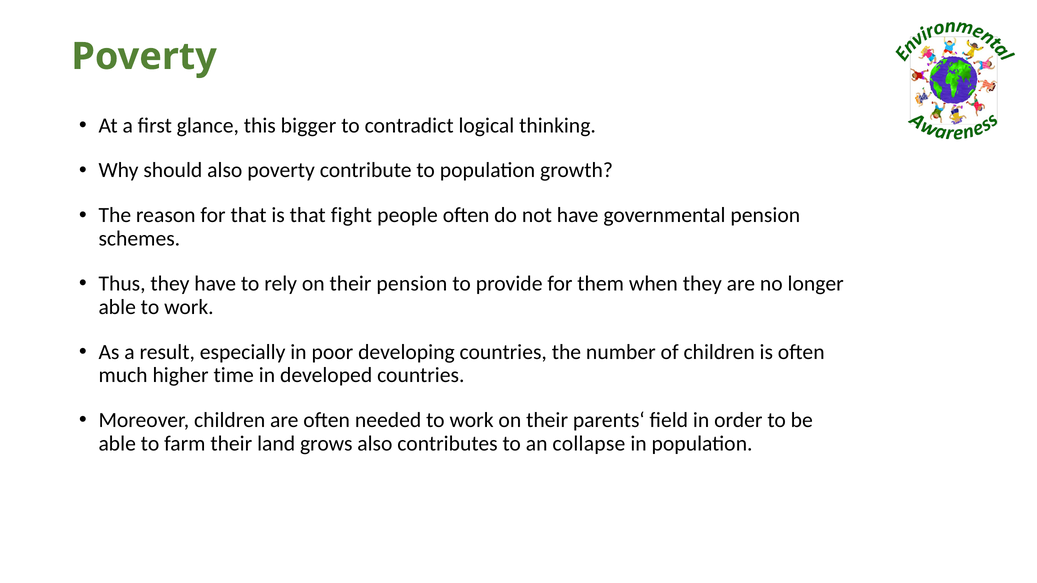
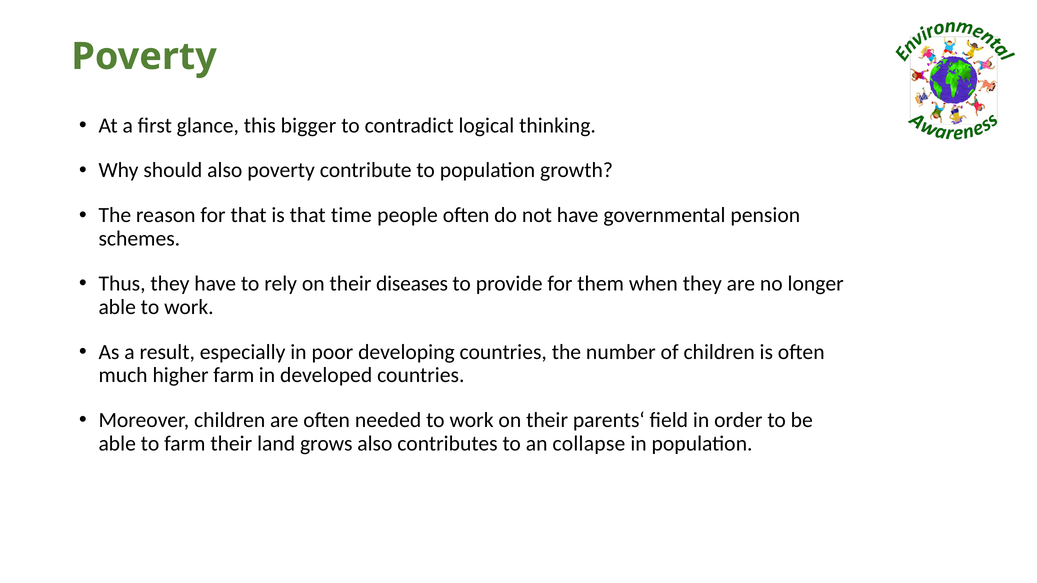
fight: fight -> time (351, 215)
their pension: pension -> diseases (412, 284)
higher time: time -> farm (234, 375)
